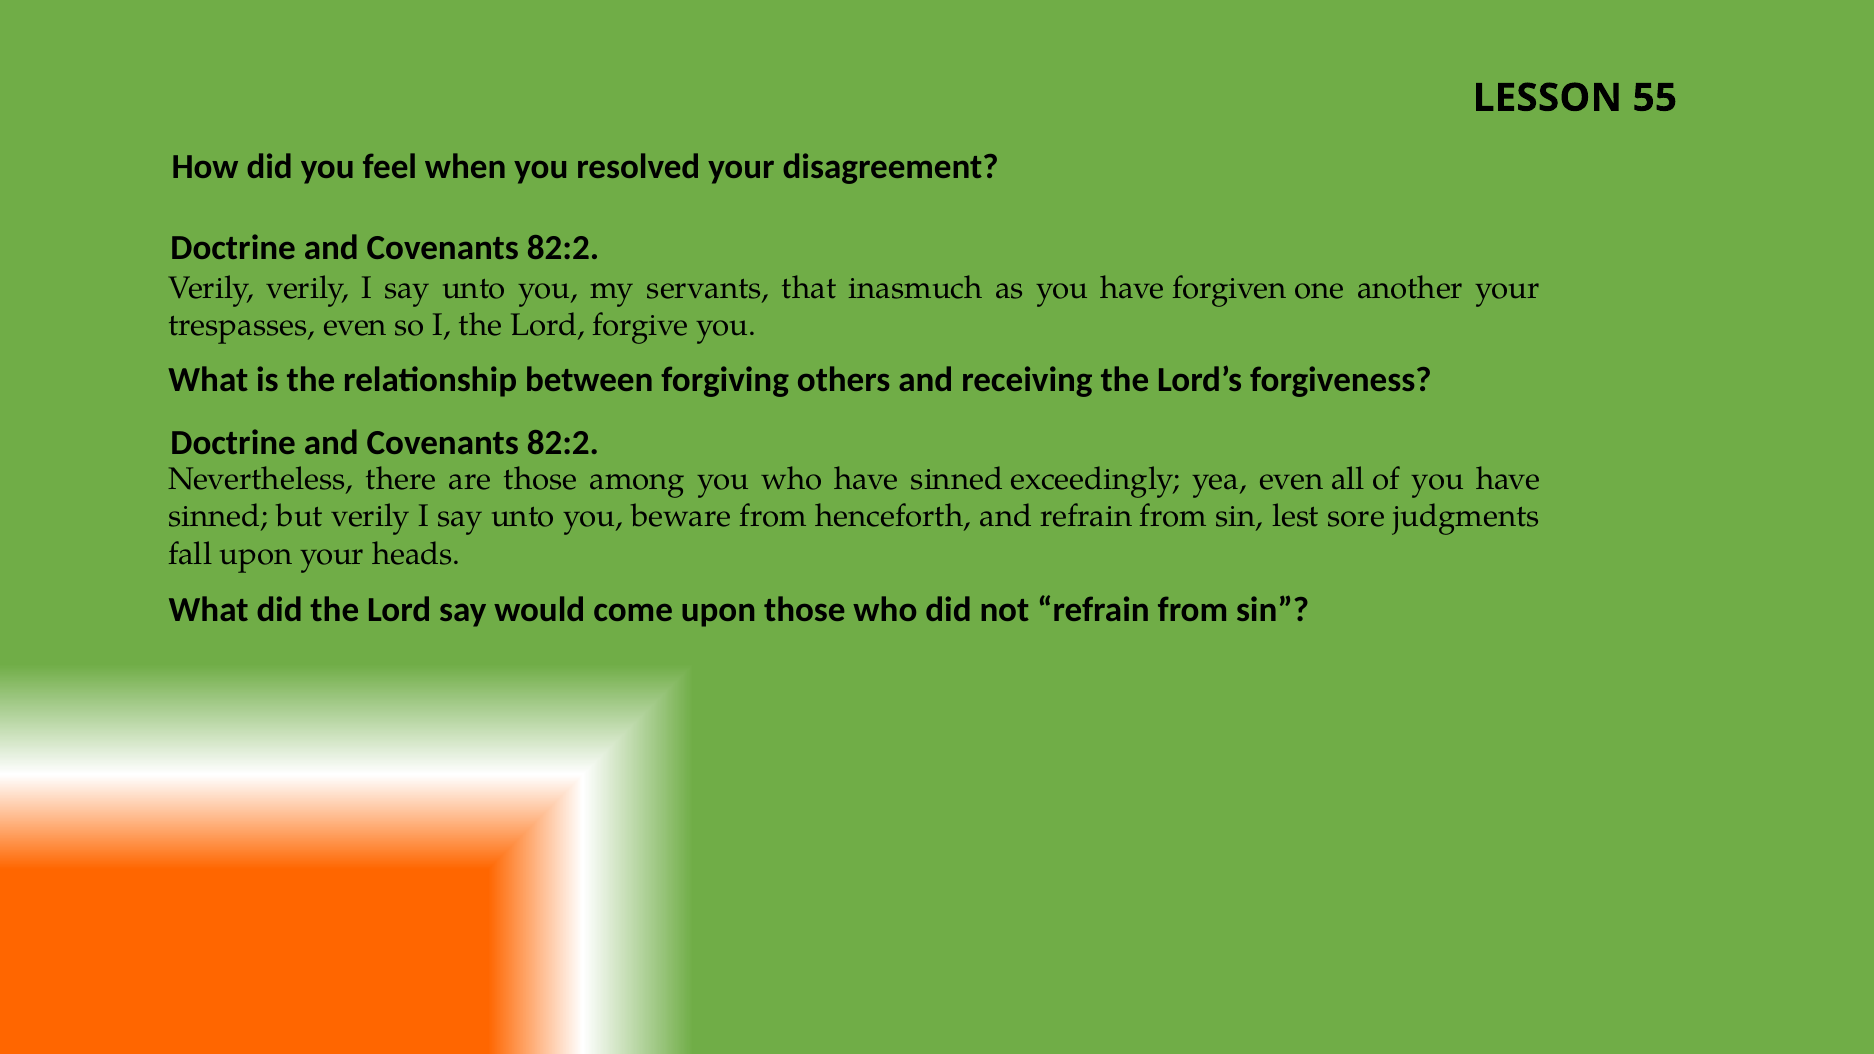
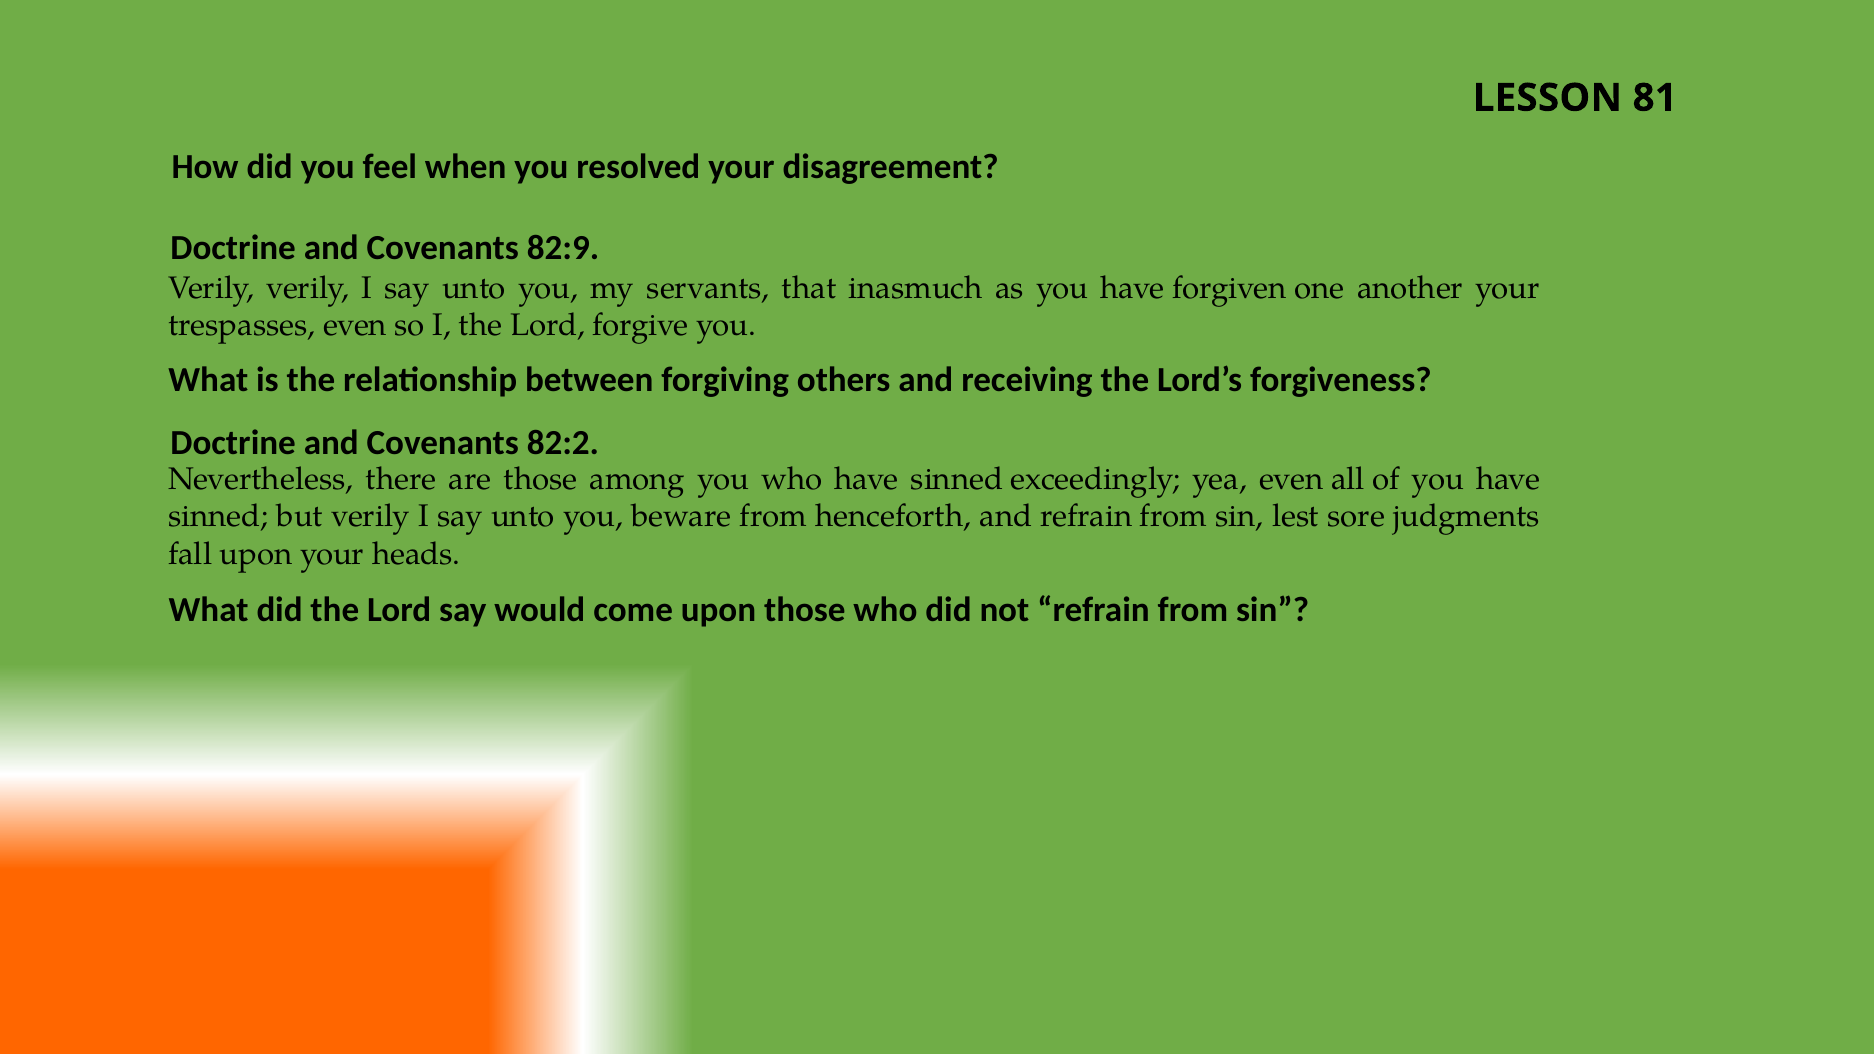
55: 55 -> 81 (1655, 98)
82:2: 82:2 -> 82:9 (563, 248)
